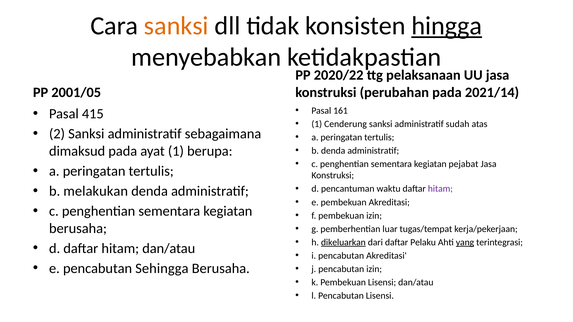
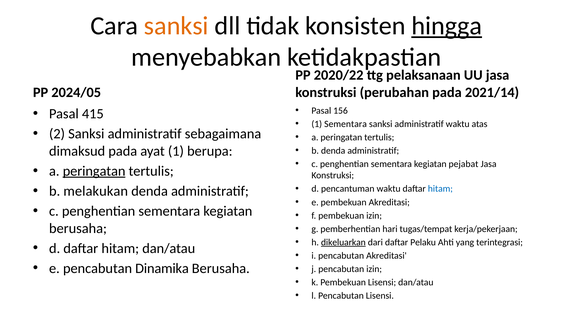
2001/05: 2001/05 -> 2024/05 (76, 92)
161: 161 -> 156 (341, 111)
1 Cenderung: Cenderung -> Sementara (346, 124)
administratif sudah: sudah -> waktu (458, 124)
peringatan underline: none -> present (94, 171)
hitam colour: purple -> blue (440, 189)
luar: luar -> hari (390, 229)
yang underline: present -> none (465, 242)
Sehingga: Sehingga -> Dinamika (162, 269)
